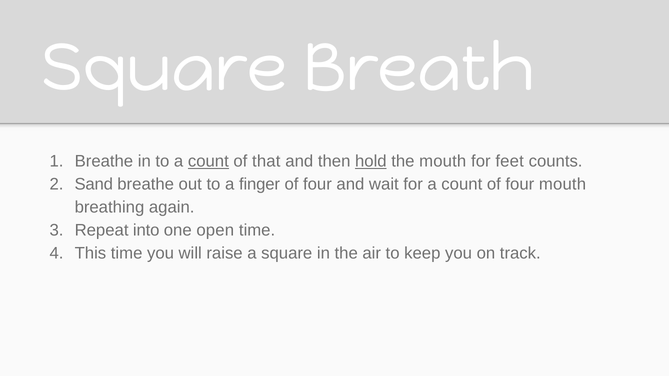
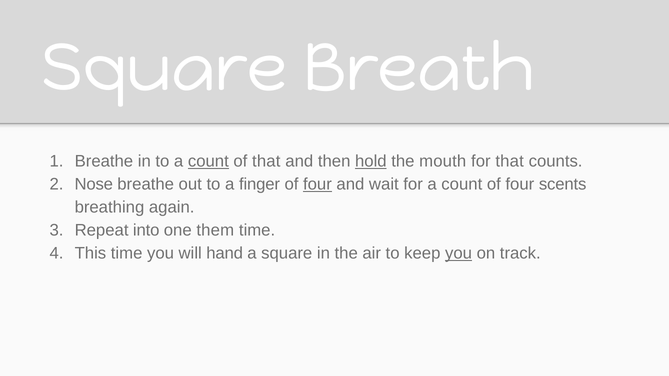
for feet: feet -> that (510, 161)
Sand: Sand -> Nose (94, 184)
four underline: none -> present (317, 184)
four mouth: mouth -> scents (563, 184)
open: open -> them (215, 231)
raise: raise -> hand (225, 254)
you underline: none -> present (459, 254)
